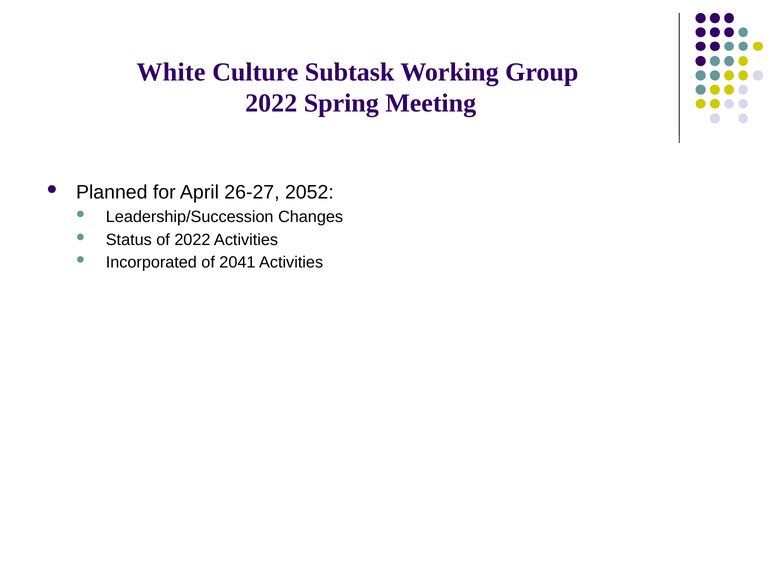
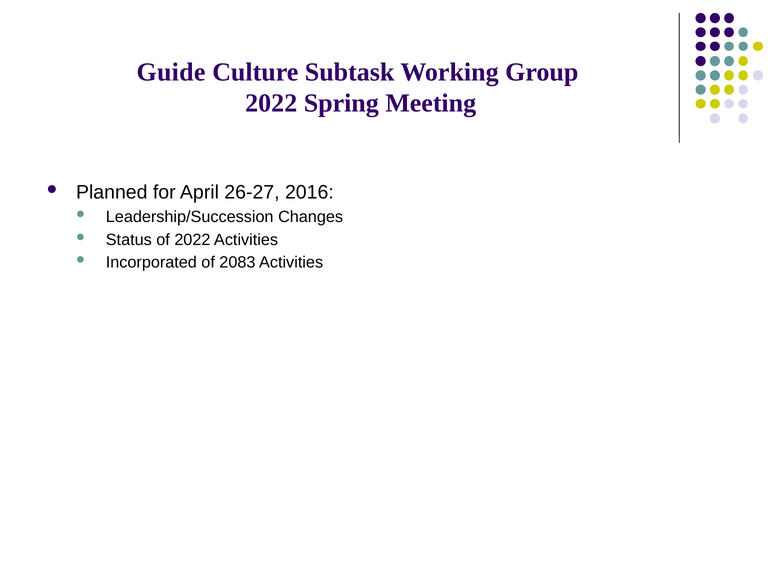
White: White -> Guide (171, 72)
2052: 2052 -> 2016 (309, 192)
2041: 2041 -> 2083 (237, 262)
